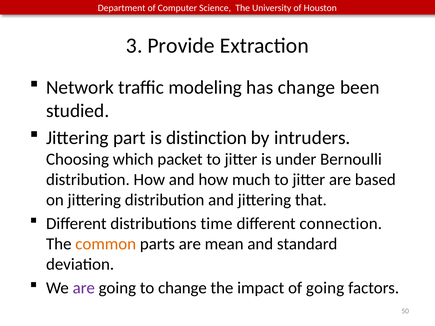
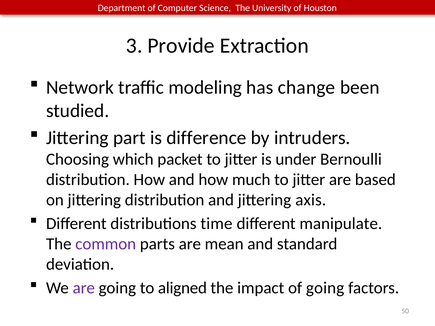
distinction: distinction -> difference (206, 138)
that: that -> axis (311, 200)
connection: connection -> manipulate (341, 224)
common colour: orange -> purple (106, 244)
to change: change -> aligned (182, 288)
